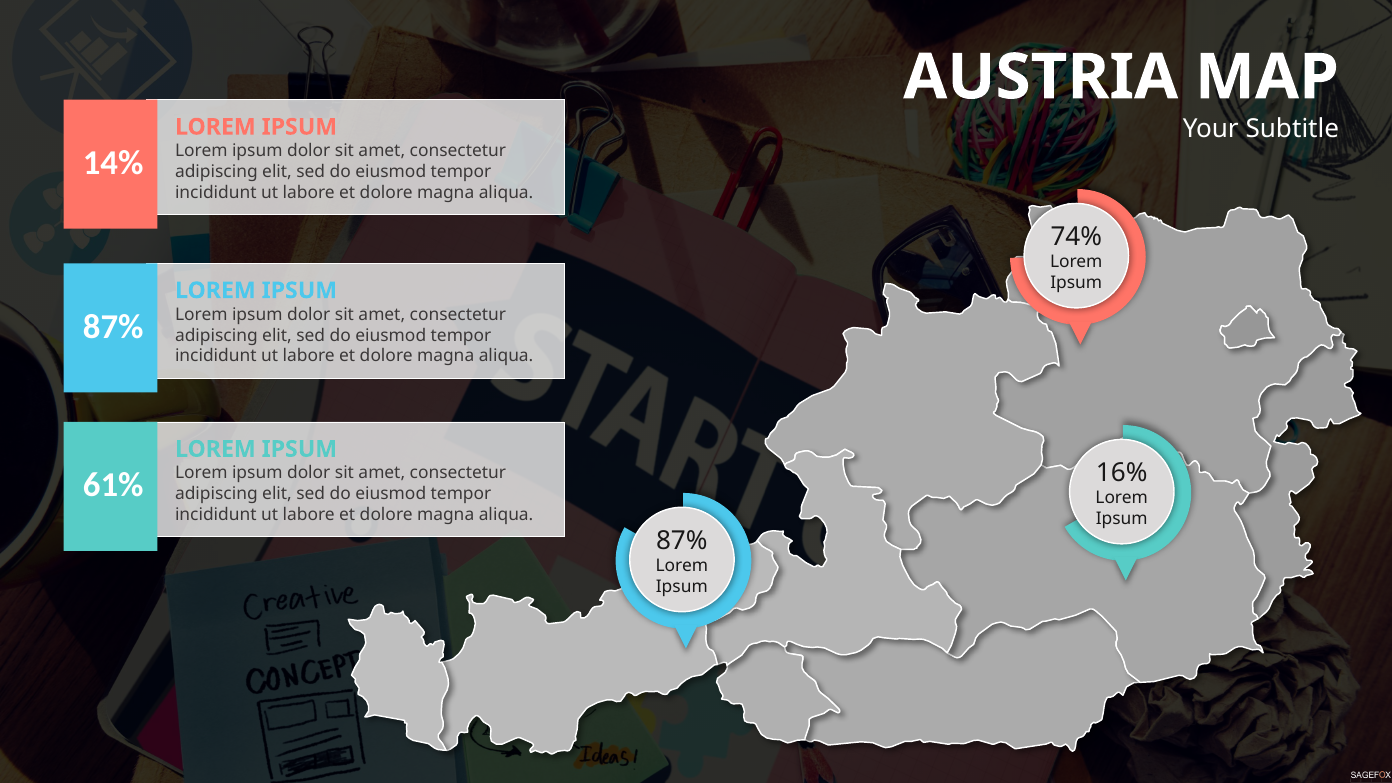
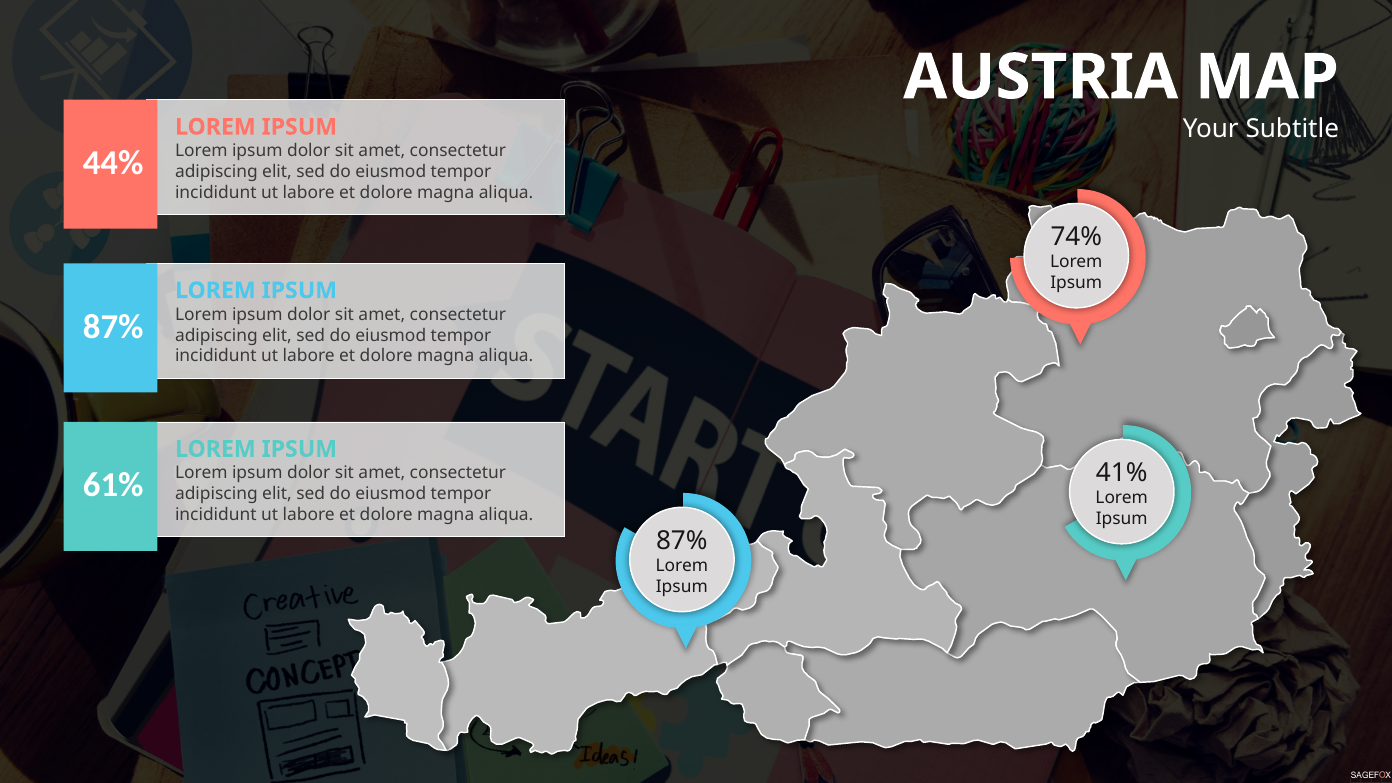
14%: 14% -> 44% (113, 163)
16%: 16% -> 41% (1122, 473)
